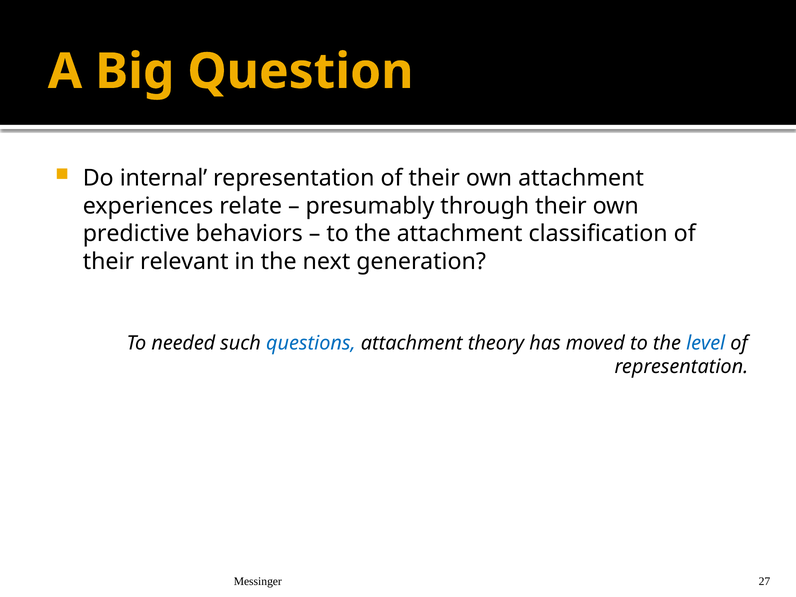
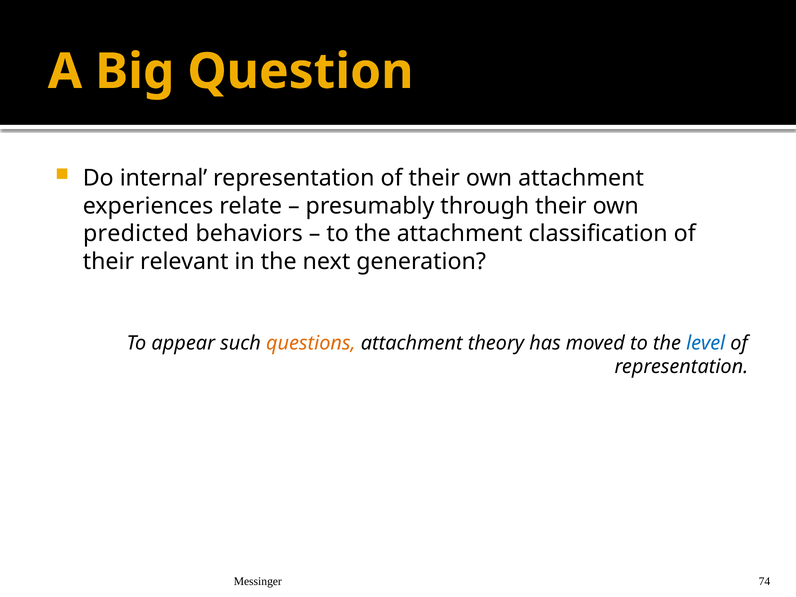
predictive: predictive -> predicted (136, 234)
needed: needed -> appear (183, 343)
questions colour: blue -> orange (311, 343)
27: 27 -> 74 (765, 582)
